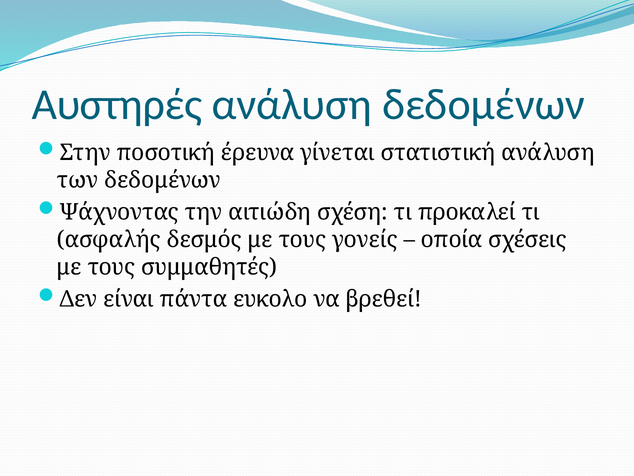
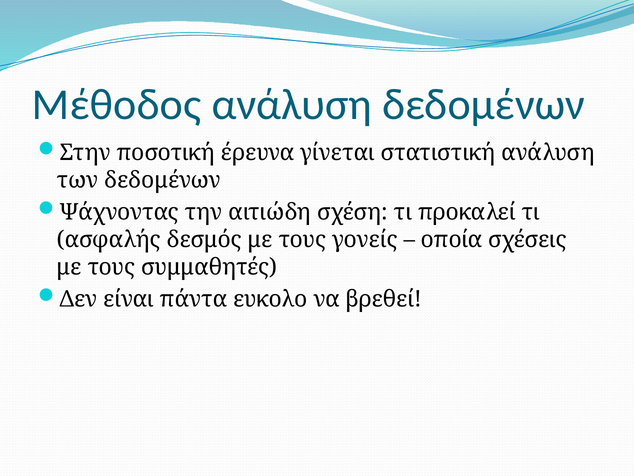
Αυστηρές: Αυστηρές -> Μέθοδος (117, 105)
